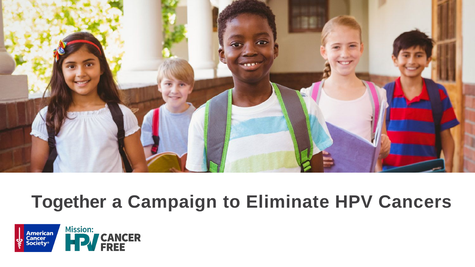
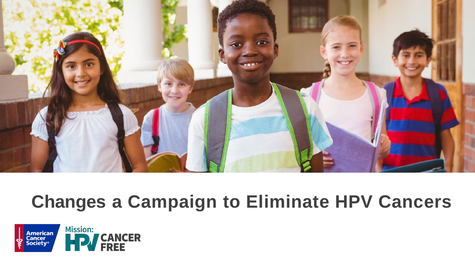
Together: Together -> Changes (69, 202)
